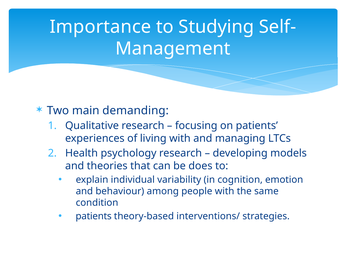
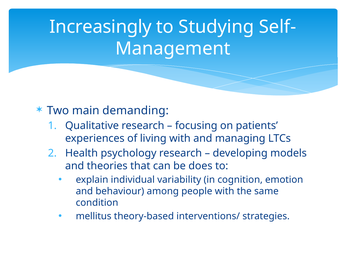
Importance: Importance -> Increasingly (101, 27)
patients: patients -> mellitus (94, 217)
